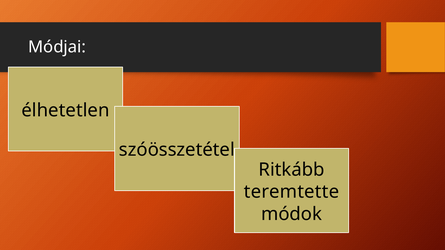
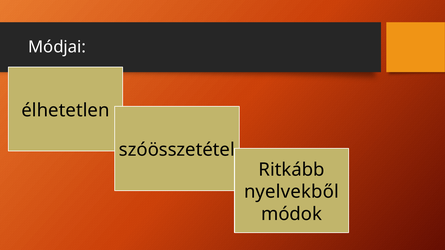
teremtette: teremtette -> nyelvekből (292, 192)
